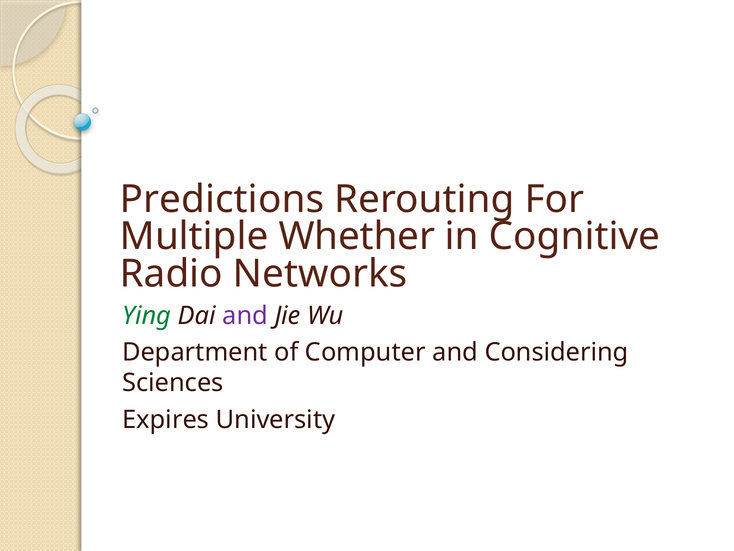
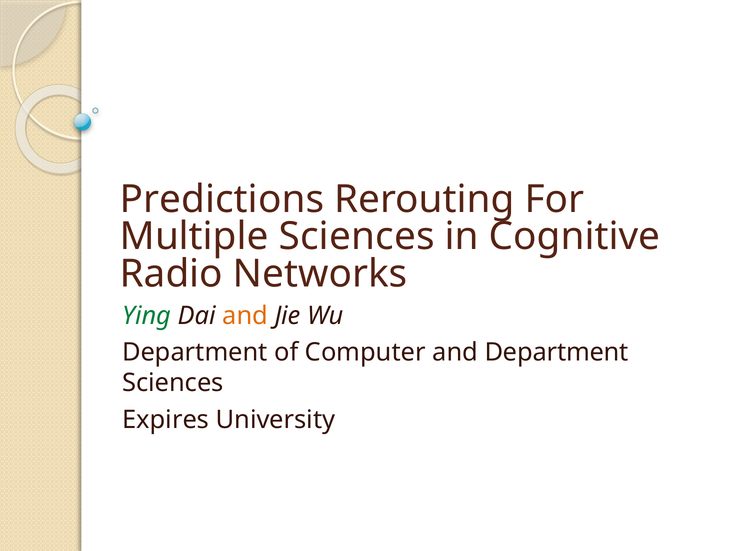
Multiple Whether: Whether -> Sciences (357, 236)
and colour: purple -> orange (245, 315)
and Considering: Considering -> Department (557, 352)
